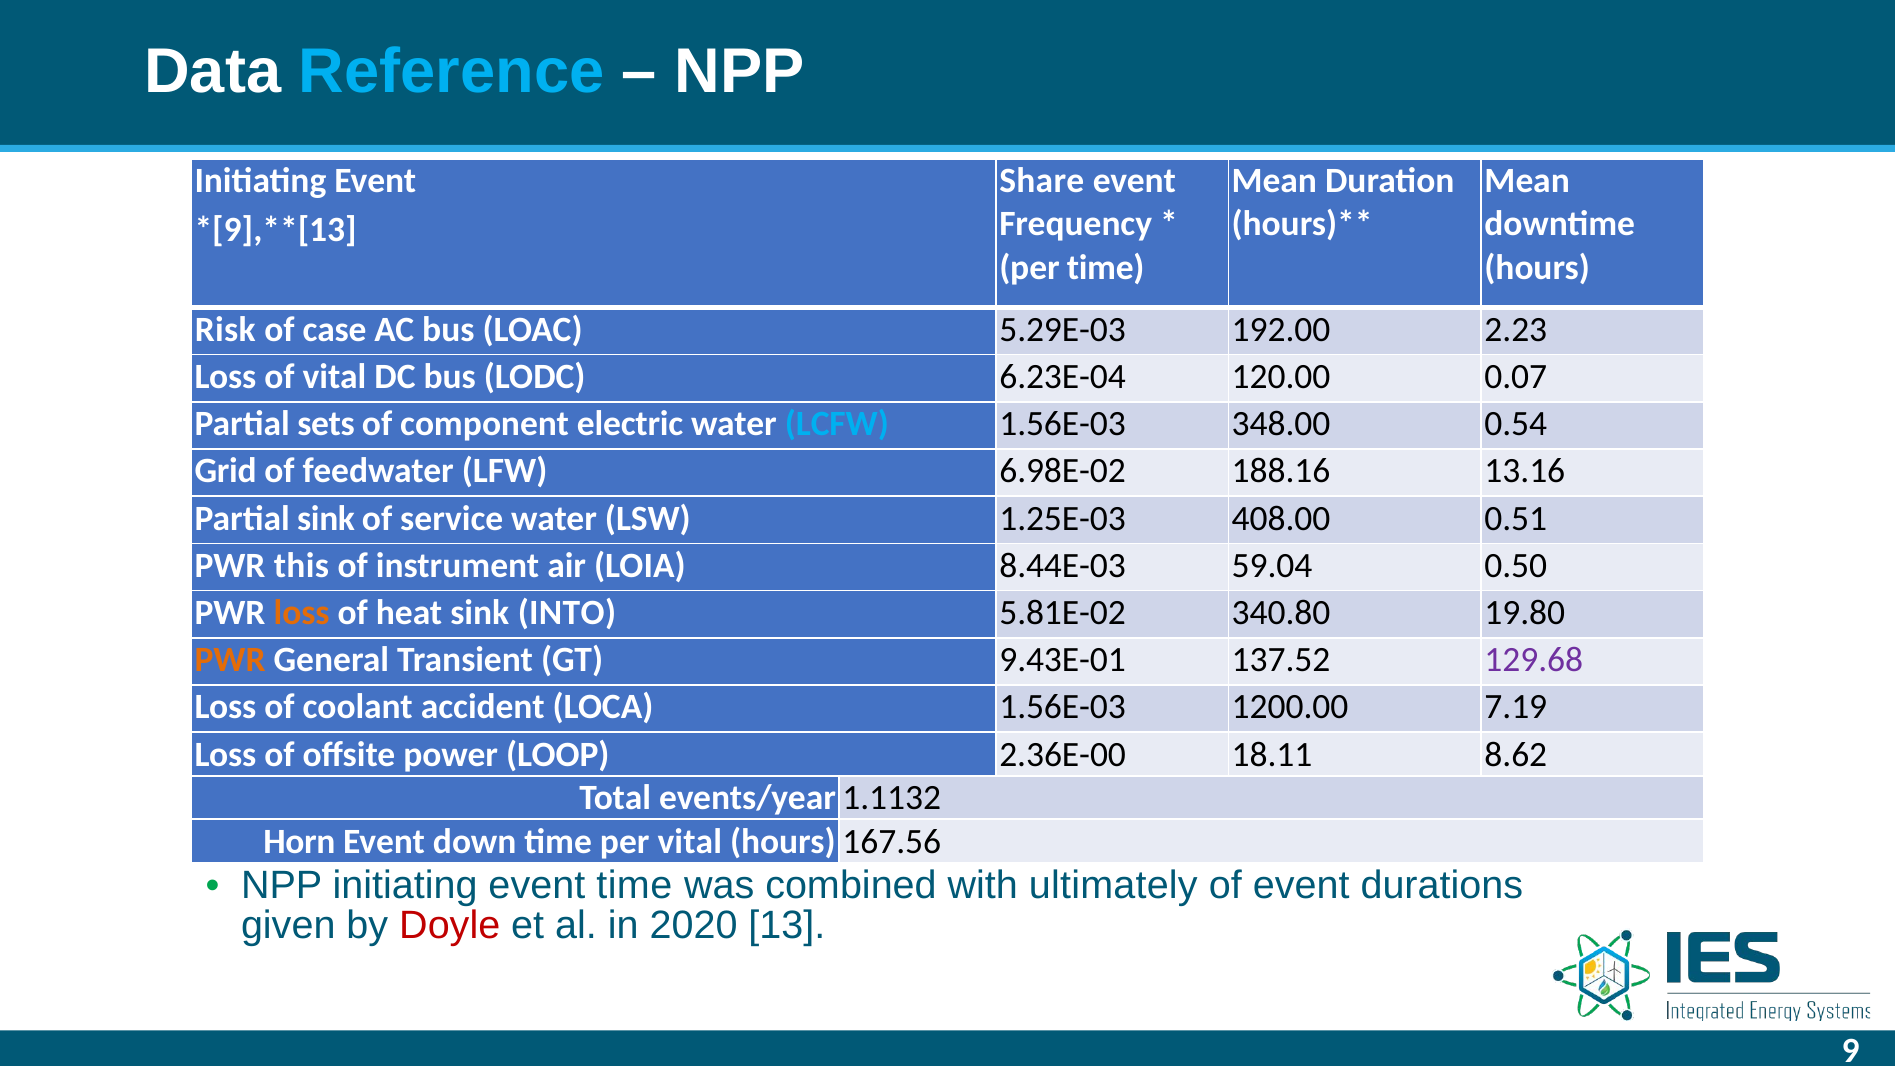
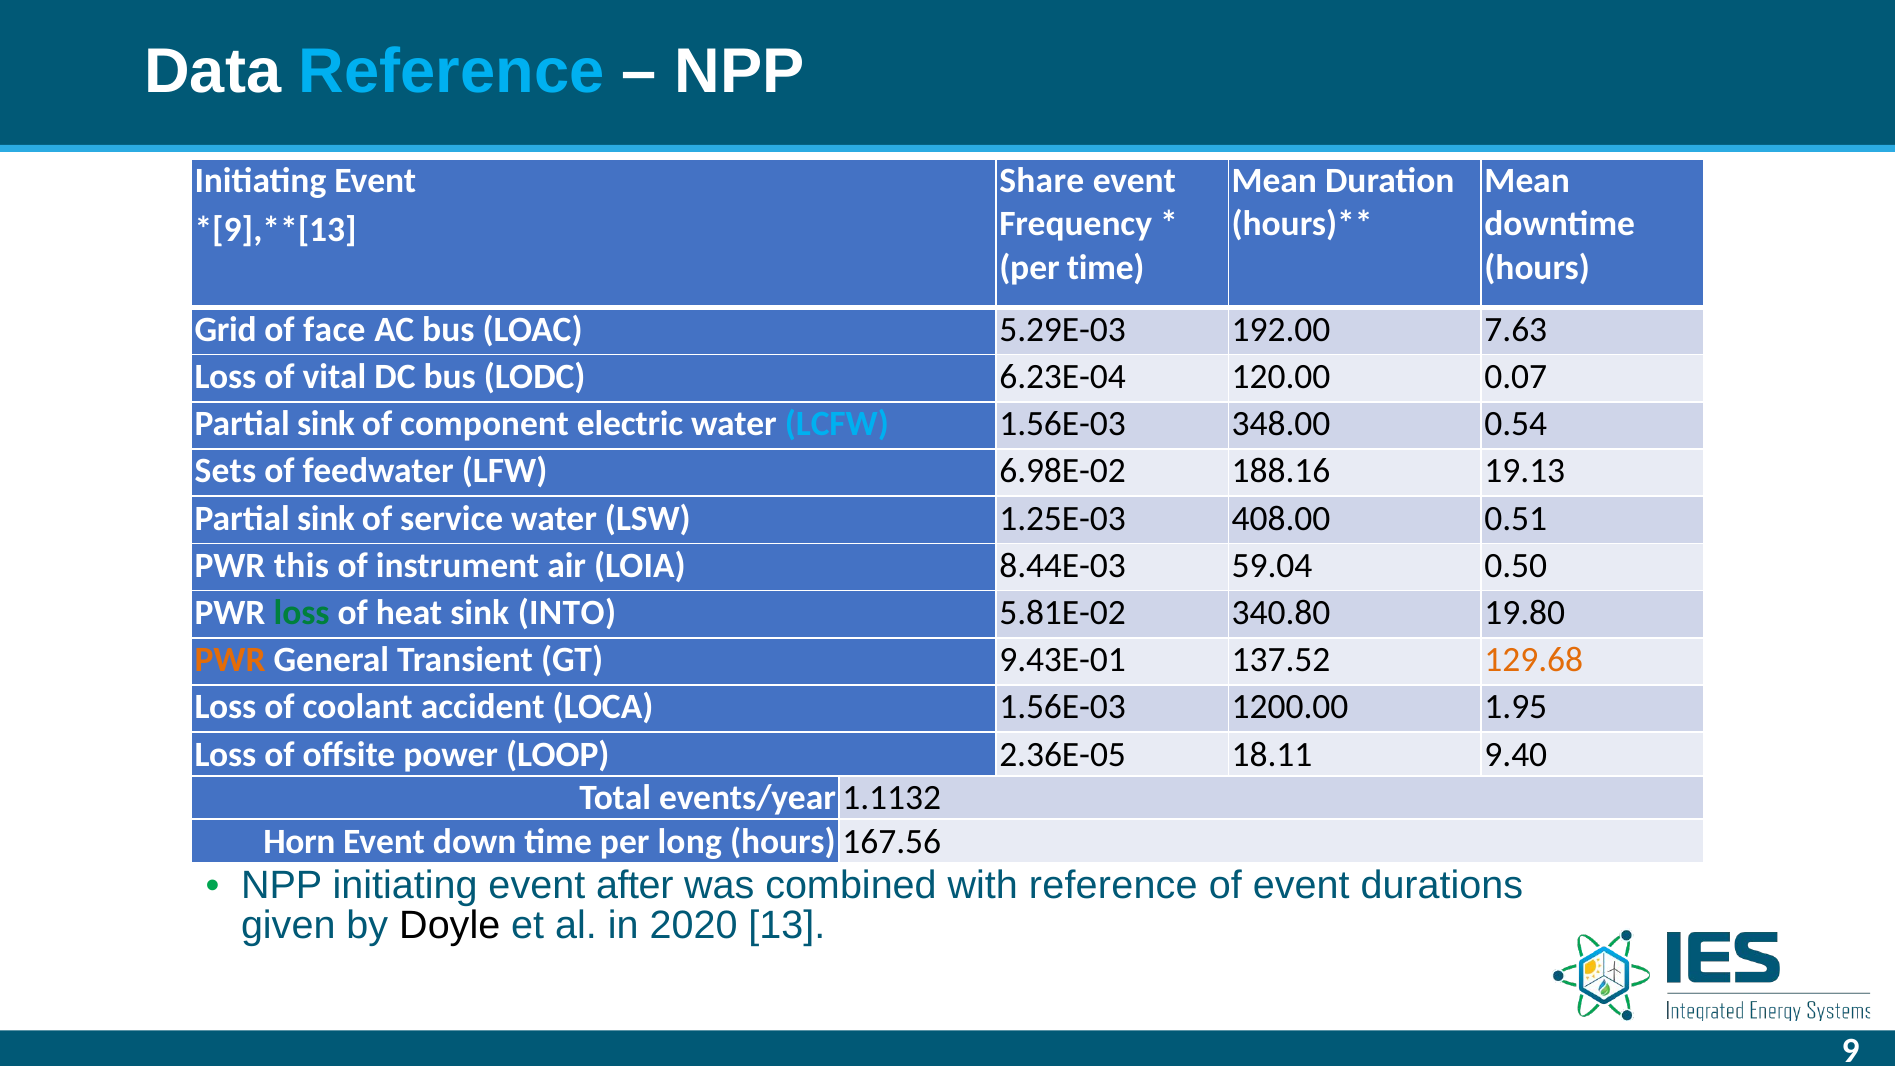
Risk: Risk -> Grid (226, 329)
case: case -> face (334, 329)
2.23: 2.23 -> 7.63 (1516, 329)
sets: sets -> sink (326, 424)
Grid: Grid -> Sets (225, 471)
13.16: 13.16 -> 19.13 (1525, 471)
loss colour: orange -> green (302, 613)
129.68 colour: purple -> orange (1534, 660)
7.19: 7.19 -> 1.95 (1516, 707)
2.36E-00: 2.36E-00 -> 2.36E-05 (1063, 754)
8.62: 8.62 -> 9.40 (1516, 754)
per vital: vital -> long (690, 841)
event time: time -> after (635, 886)
with ultimately: ultimately -> reference (1113, 886)
Doyle colour: red -> black (450, 925)
